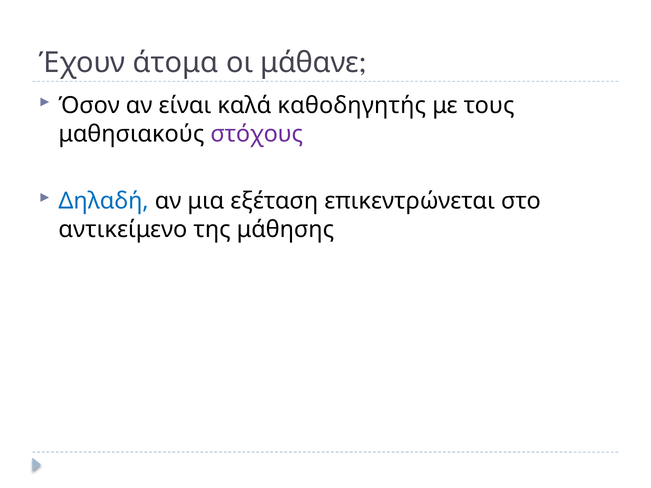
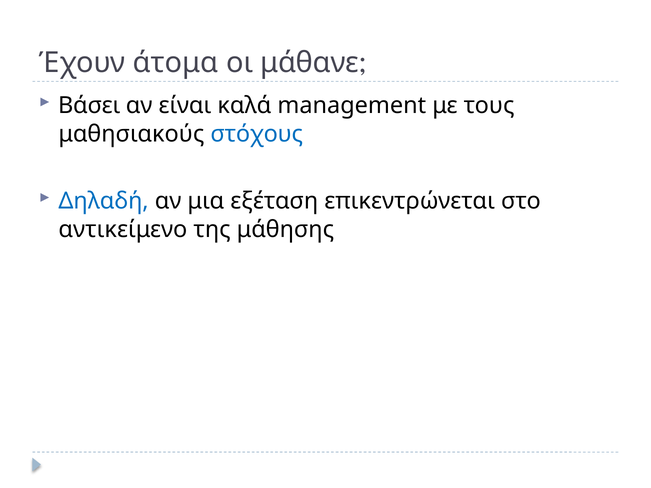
Όσον: Όσον -> Βάσει (89, 106)
καθοδηγητής: καθοδηγητής -> management (352, 106)
στόχους colour: purple -> blue (257, 134)
